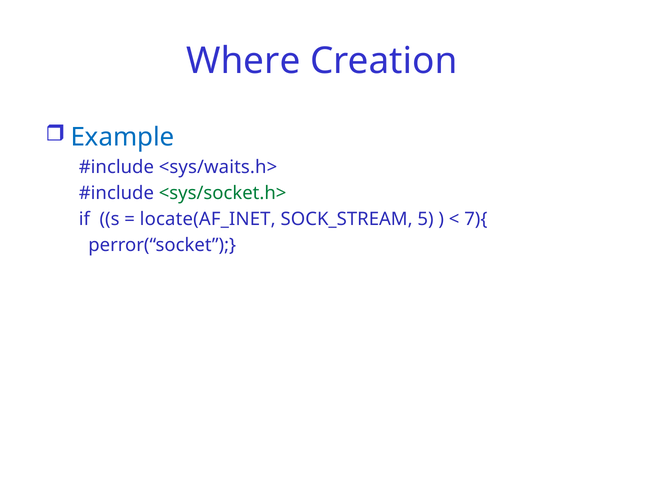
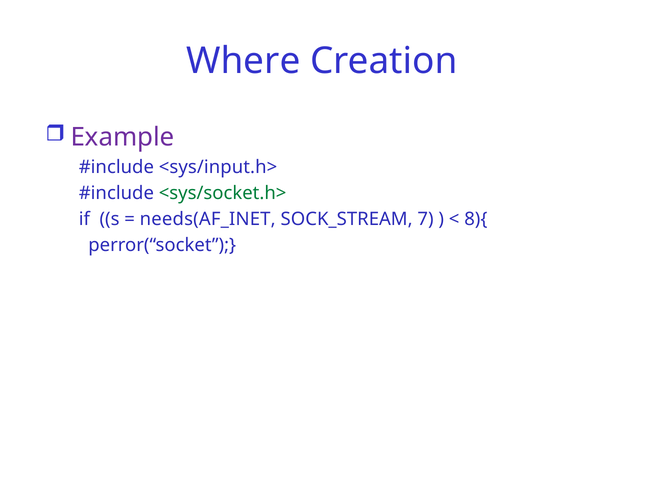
Example colour: blue -> purple (122, 137)
<sys/waits.h>: <sys/waits.h> -> <sys/input.h> (218, 167)
locate(AF_INET: locate(AF_INET -> needs(AF_INET (208, 219)
5: 5 -> 7 (426, 219)
7){: 7){ -> 8){ (476, 219)
